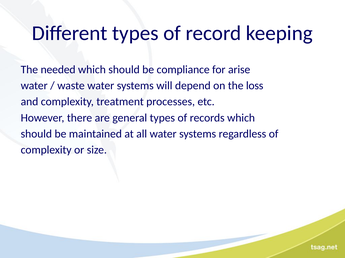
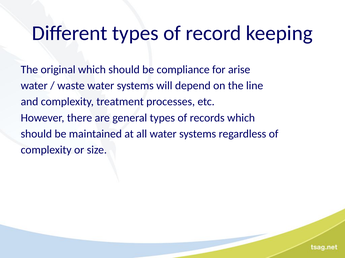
needed: needed -> original (58, 70)
loss: loss -> line (255, 86)
